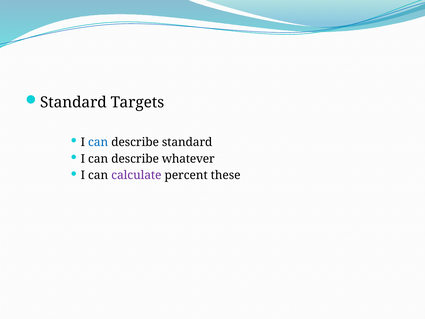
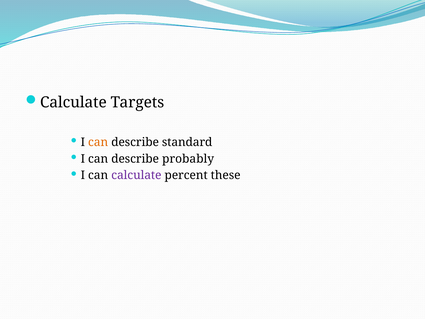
Standard: Standard -> Calculate (73, 102)
can colour: blue -> orange (98, 142)
whatever: whatever -> probably (188, 159)
